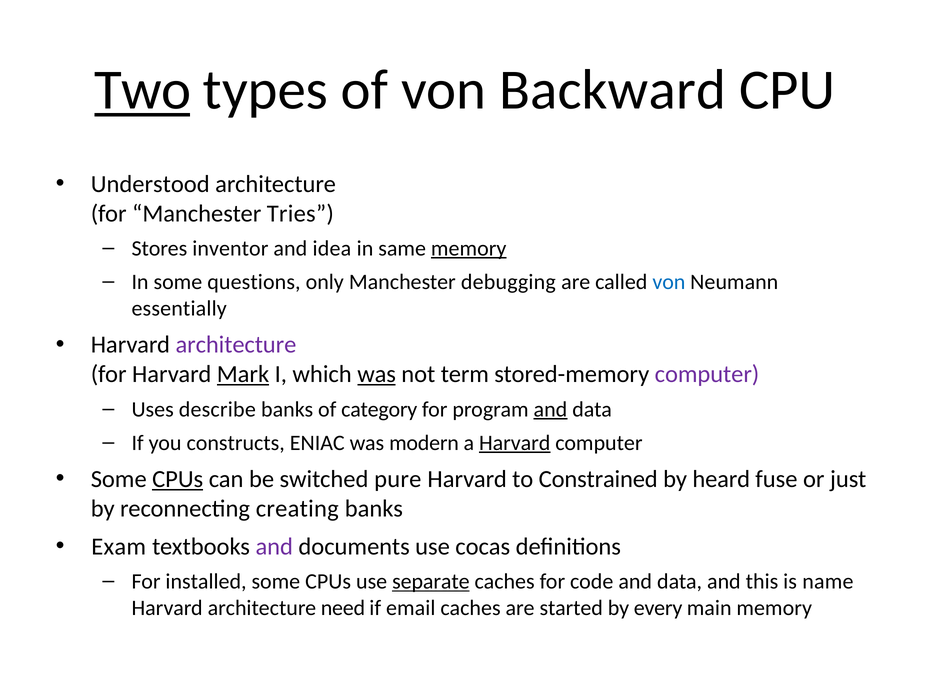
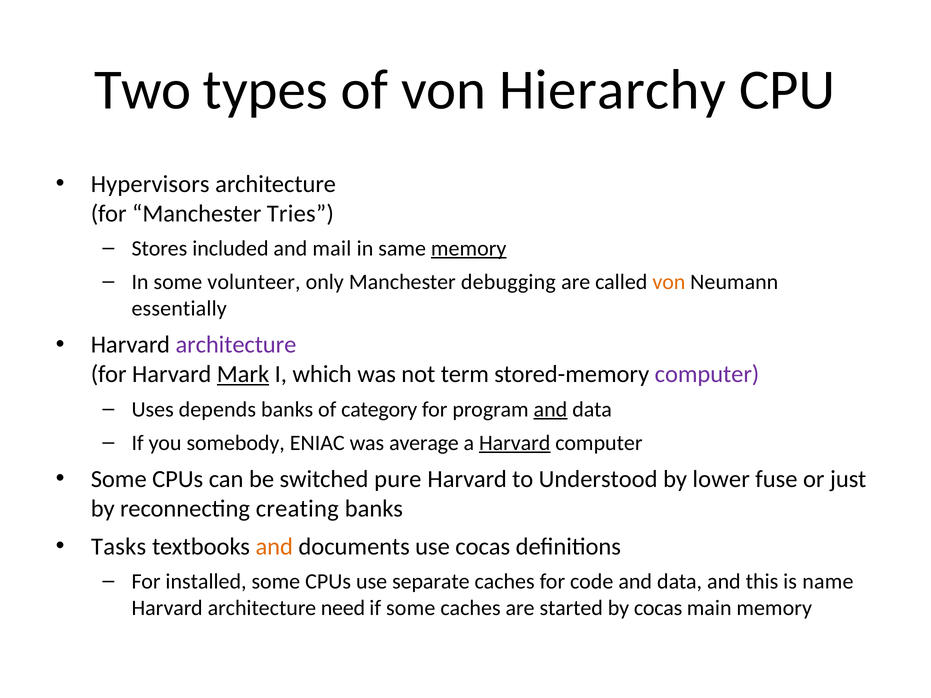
Two underline: present -> none (143, 90)
Backward: Backward -> Hierarchy (612, 90)
Understood: Understood -> Hypervisors (150, 184)
inventor: inventor -> included (230, 249)
idea: idea -> mail (332, 249)
questions: questions -> volunteer (254, 282)
von colour: blue -> orange (669, 282)
was underline: present -> none (377, 374)
describe: describe -> depends (217, 409)
constructs: constructs -> somebody (236, 443)
modern: modern -> average (424, 443)
CPUs underline: present -> none (178, 479)
Constrained: Constrained -> Understood (598, 479)
heard: heard -> lower (721, 479)
Exam: Exam -> Tasks (119, 547)
and colour: purple -> orange (274, 547)
separate underline: present -> none (431, 582)
if email: email -> some (411, 608)
by every: every -> cocas (658, 608)
